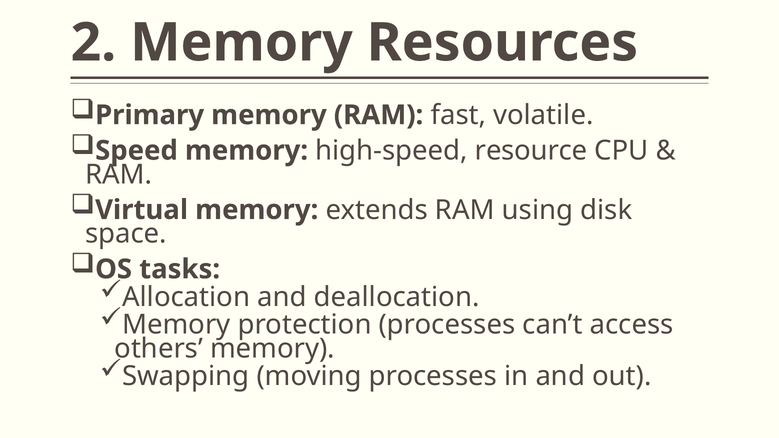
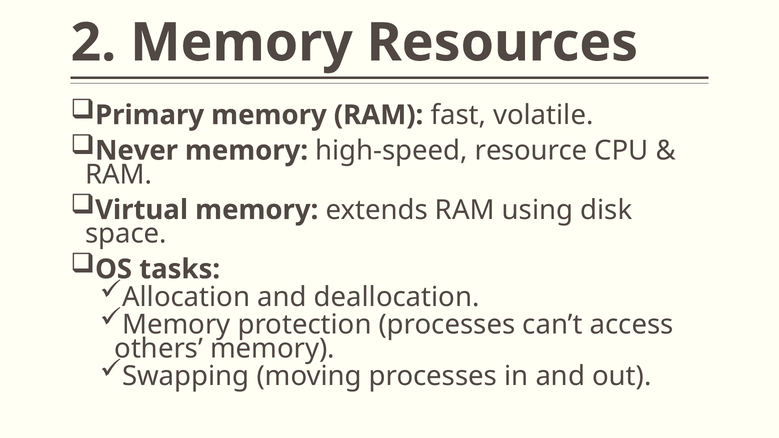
Speed: Speed -> Never (137, 151)
